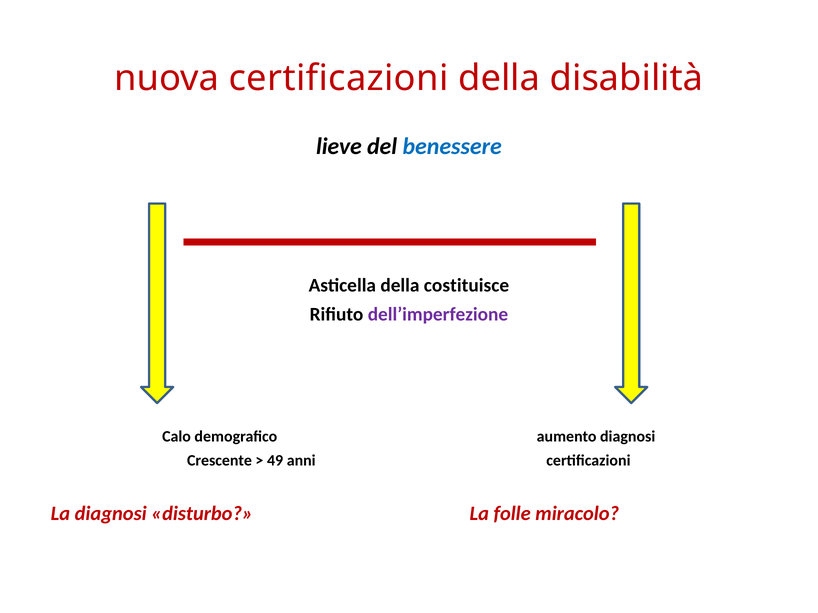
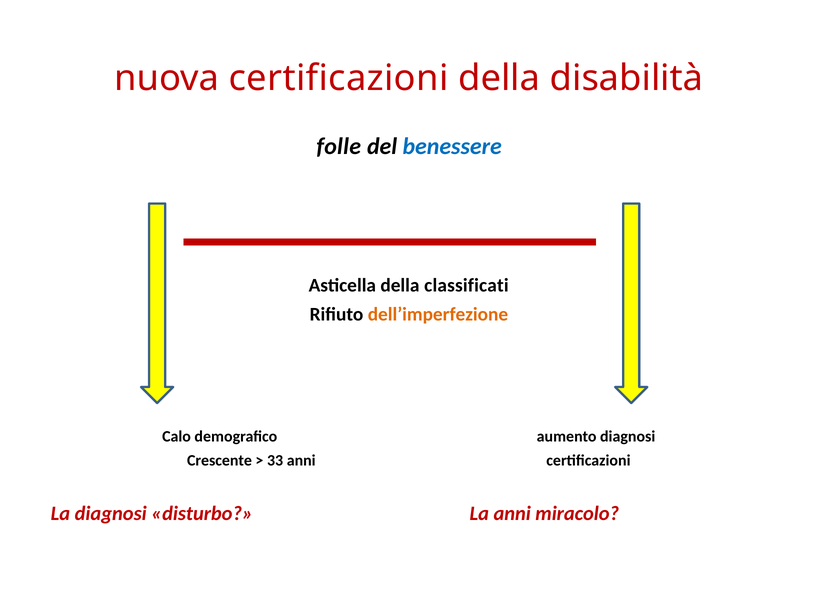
lieve: lieve -> folle (339, 146)
costituisce: costituisce -> classificati (466, 286)
dell’imperfezione colour: purple -> orange (438, 315)
49: 49 -> 33 (275, 461)
La folle: folle -> anni (512, 514)
